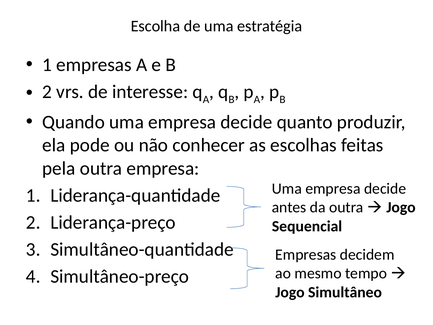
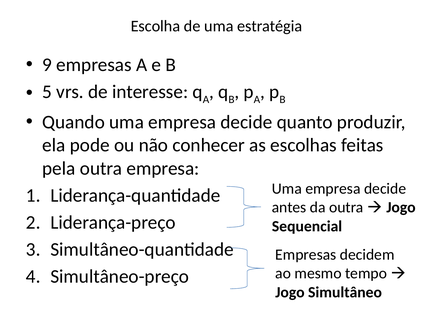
1: 1 -> 9 (47, 65)
2: 2 -> 5 (47, 92)
